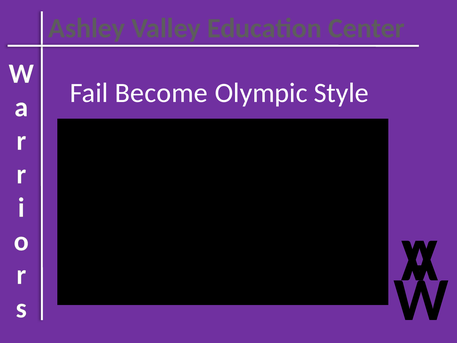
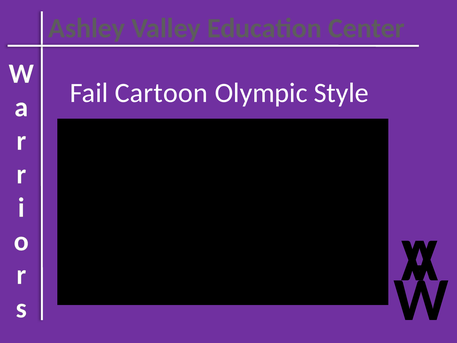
Become: Become -> Cartoon (161, 93)
